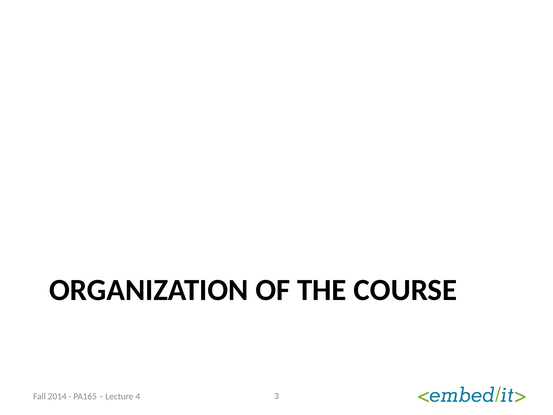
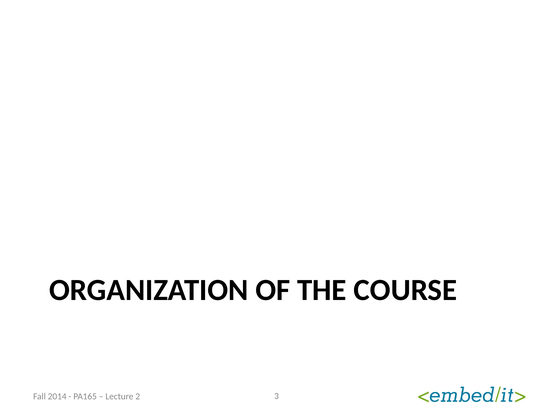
4: 4 -> 2 (138, 396)
